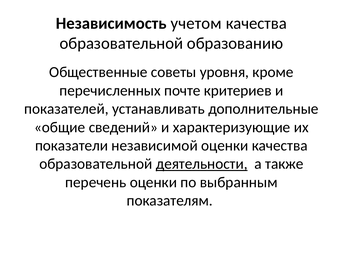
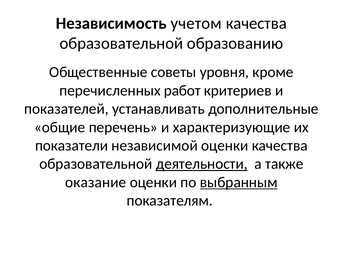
почте: почте -> работ (182, 90)
сведений: сведений -> перечень (123, 127)
перечень: перечень -> оказание (96, 182)
выбранным underline: none -> present (239, 182)
